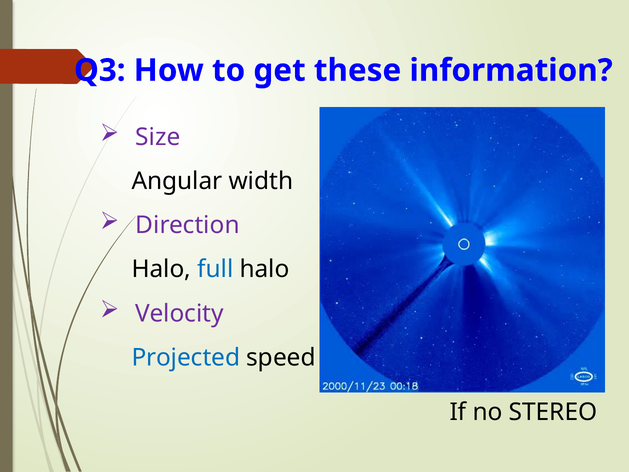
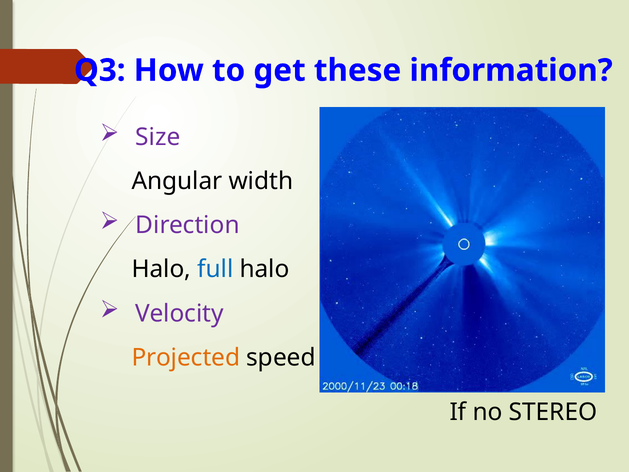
Projected colour: blue -> orange (186, 357)
